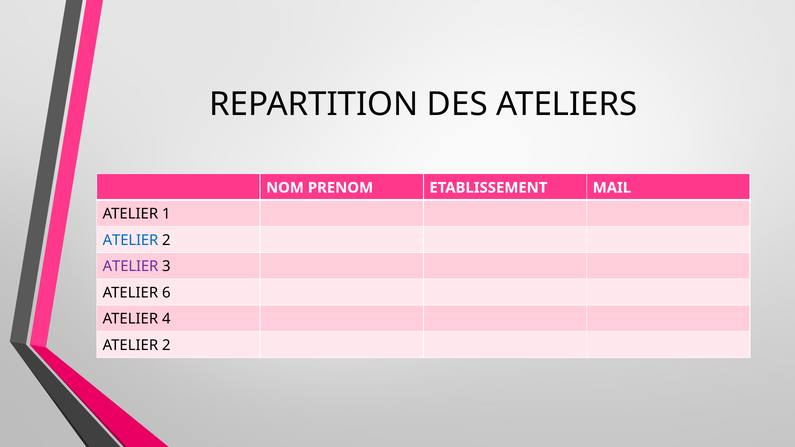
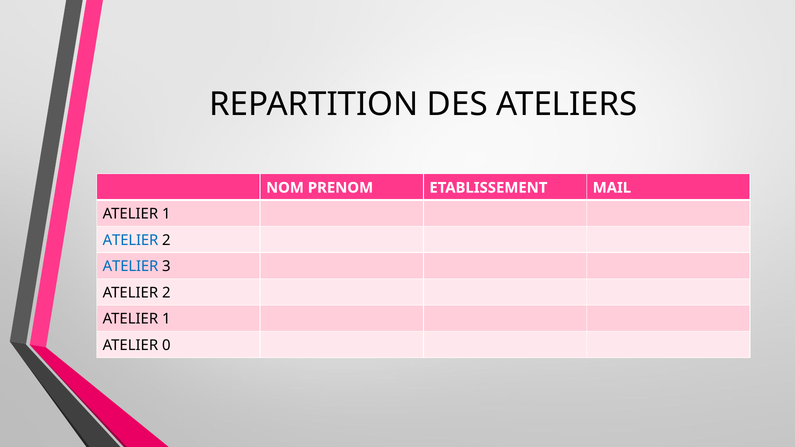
ATELIER colour: purple -> blue (131, 267)
6: 6 -> 2 (166, 293)
4: 4 -> 1 (166, 319)
2: 2 -> 0 (166, 345)
